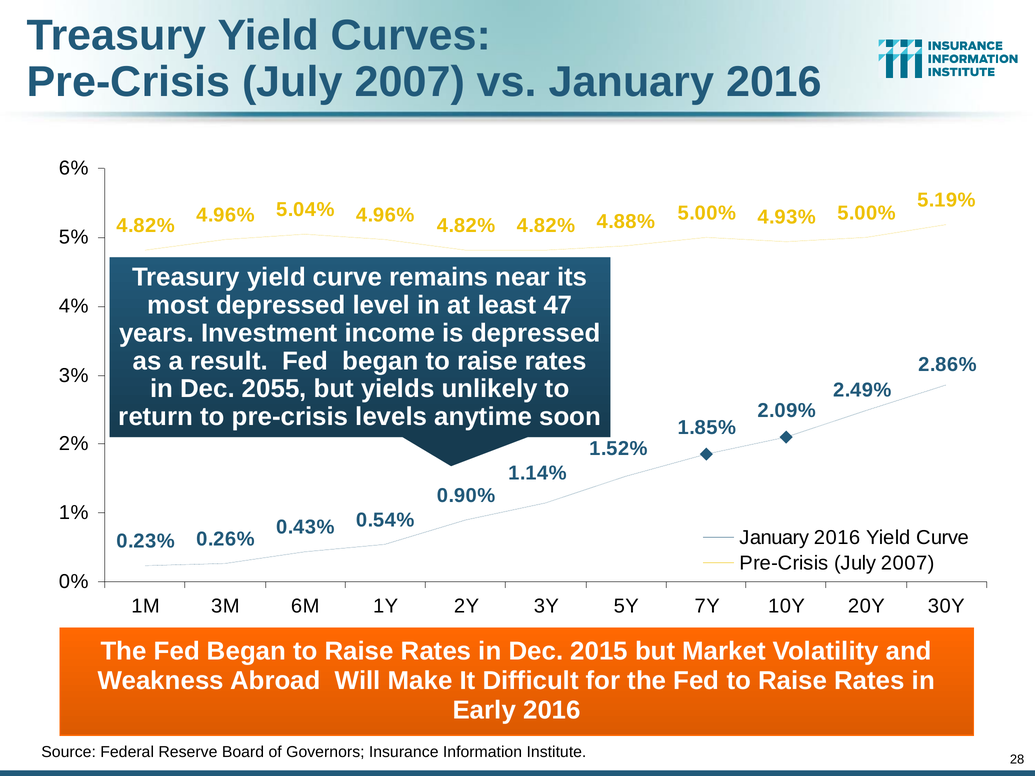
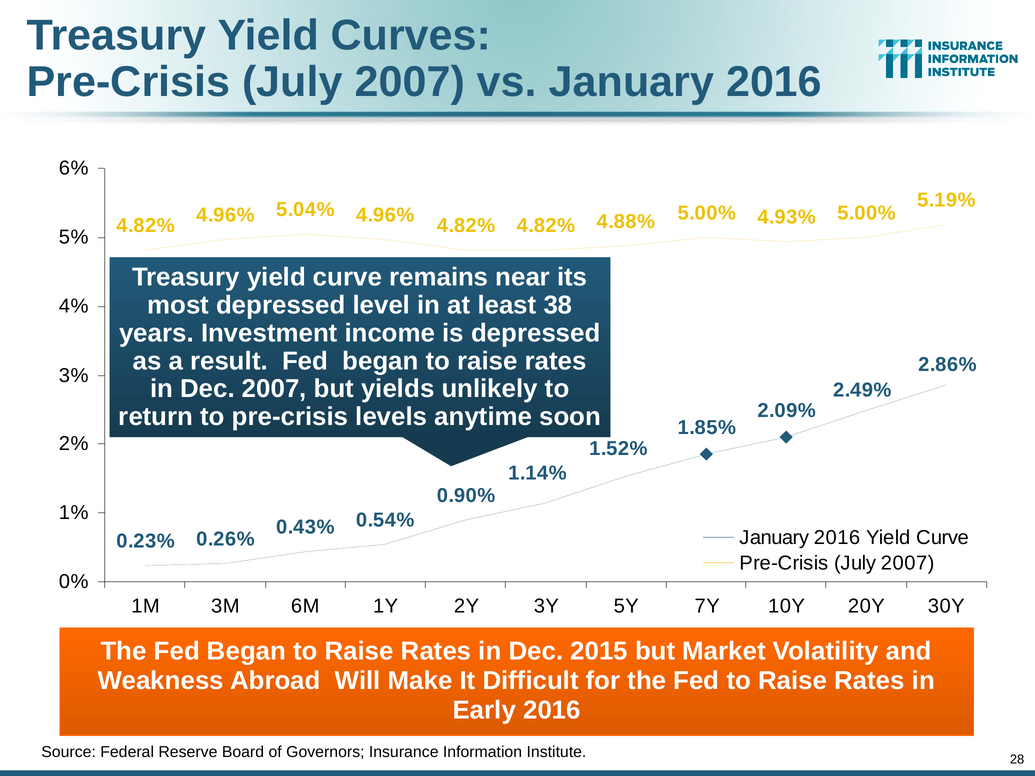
47: 47 -> 38 (558, 305)
Dec 2055: 2055 -> 2007 (274, 389)
